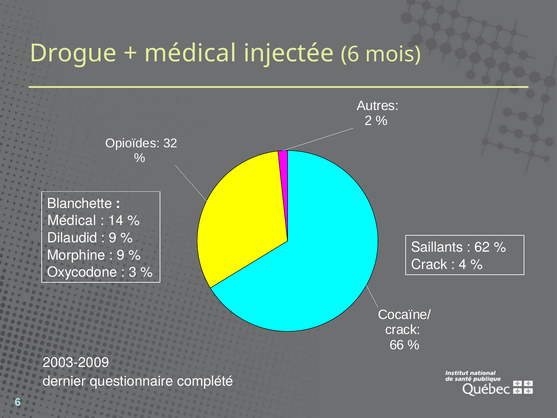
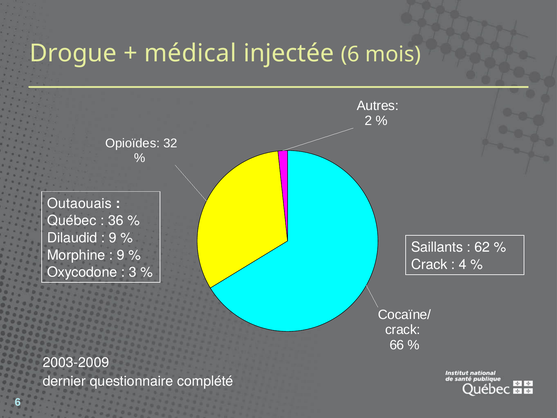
Blanchette: Blanchette -> Outaouais (80, 203)
Médical: Médical -> Québec (72, 221)
14: 14 -> 36 (116, 221)
